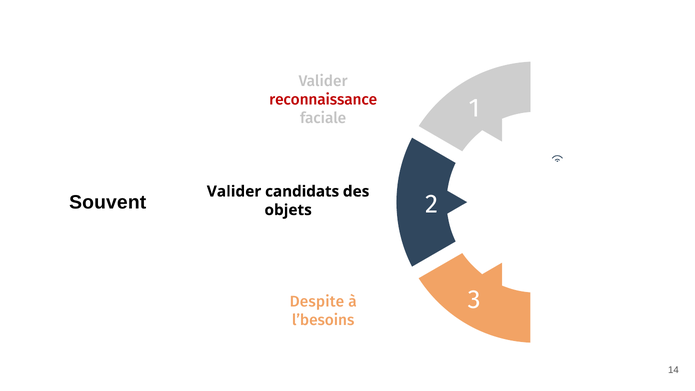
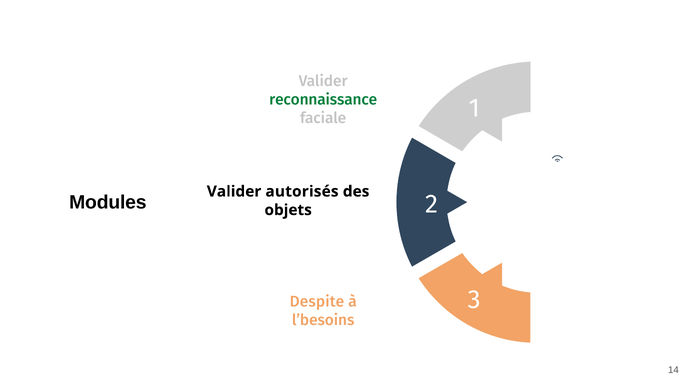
reconnaissance colour: red -> green (323, 100)
candidats: candidats -> autorisés (302, 191)
Souvent: Souvent -> Modules (108, 203)
